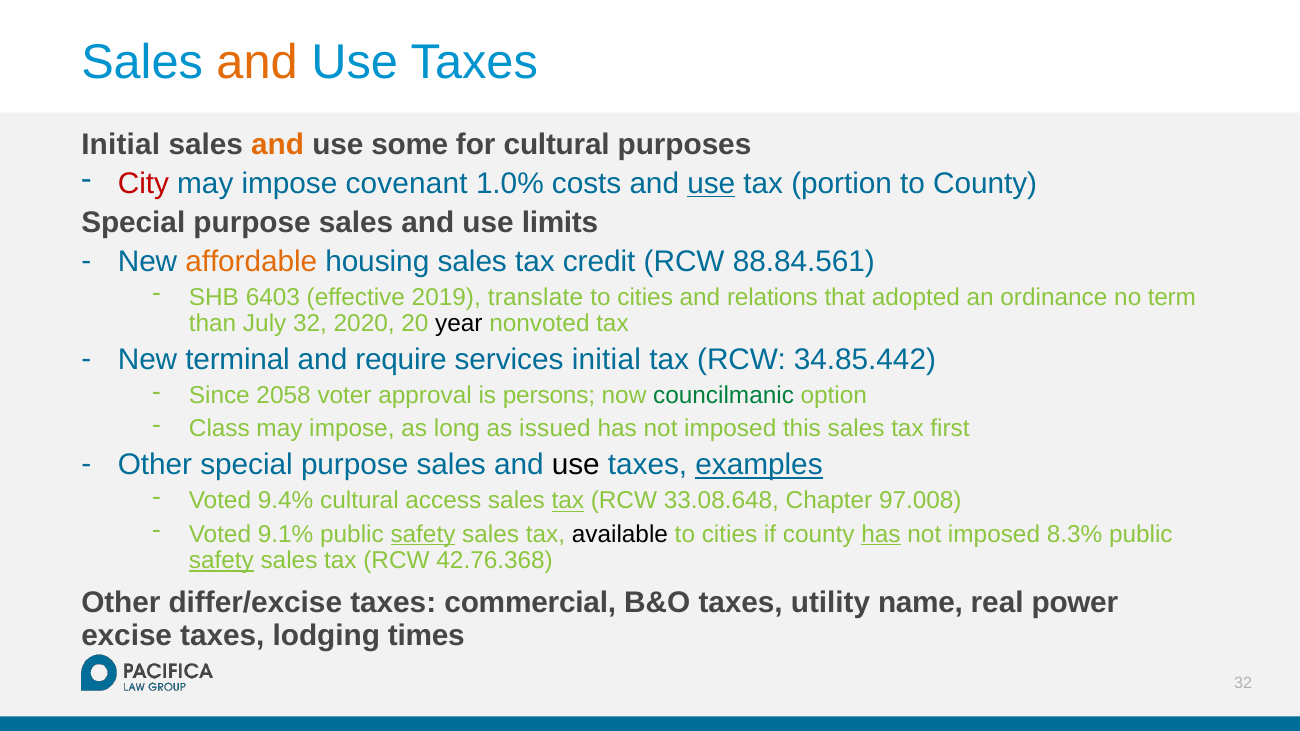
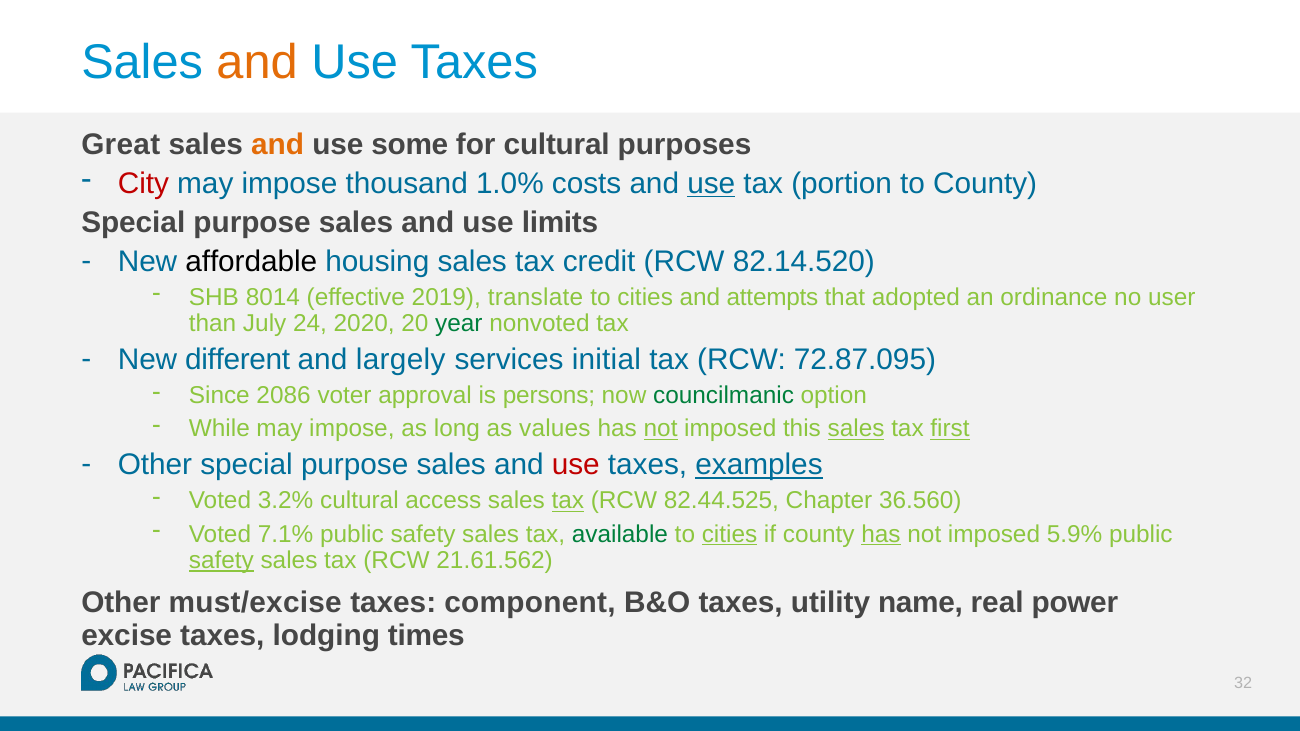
Initial: Initial -> Great (121, 145)
covenant: covenant -> thousand (407, 184)
affordable colour: orange -> black (251, 262)
88.84.561: 88.84.561 -> 82.14.520 (804, 262)
6403: 6403 -> 8014 (273, 298)
relations: relations -> attempts (773, 298)
term: term -> user (1172, 298)
July 32: 32 -> 24 (310, 324)
year colour: black -> green (459, 324)
terminal: terminal -> different (238, 360)
require: require -> largely (401, 360)
34.85.442: 34.85.442 -> 72.87.095 (865, 360)
2058: 2058 -> 2086 (284, 396)
Class: Class -> While (219, 429)
issued: issued -> values (555, 429)
not underline: none -> present (661, 429)
sales underline: none -> present (856, 429)
first underline: none -> present (950, 429)
use colour: black -> red (576, 465)
9.4%: 9.4% -> 3.2% (286, 501)
33.08.648: 33.08.648 -> 82.44.525 (721, 501)
97.008: 97.008 -> 36.560 (920, 501)
9.1%: 9.1% -> 7.1% (286, 534)
safety underline: present -> none (423, 534)
available colour: black -> green (620, 534)
cities underline: none -> present (730, 534)
8.3%: 8.3% -> 5.9% (1075, 534)
42.76.368: 42.76.368 -> 21.61.562 (495, 561)
differ/excise: differ/excise -> must/excise (255, 603)
commercial: commercial -> component (530, 603)
